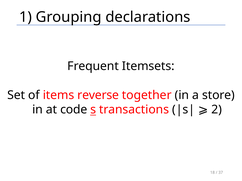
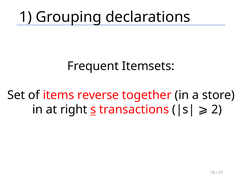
code: code -> right (74, 110)
